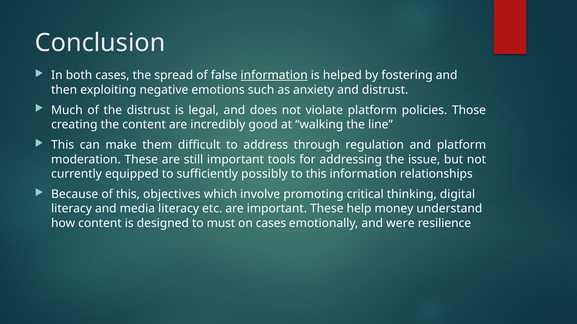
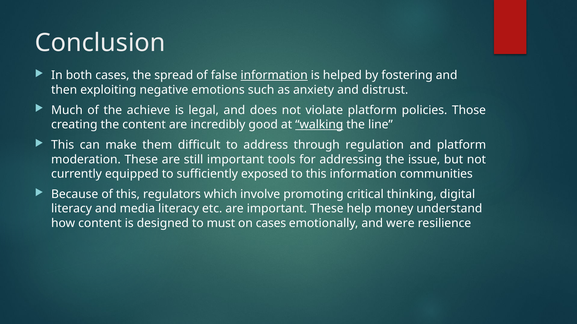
the distrust: distrust -> achieve (148, 110)
walking underline: none -> present (319, 125)
possibly: possibly -> exposed (265, 174)
relationships: relationships -> communities (436, 174)
objectives: objectives -> regulators (172, 195)
